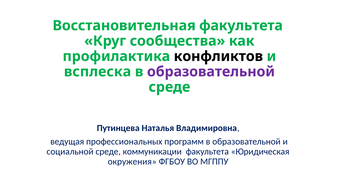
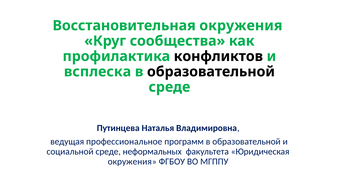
Восстановительная факультета: факультета -> окружения (241, 25)
образовательной colour: purple -> black (211, 71)
профессиональных: профессиональных -> профессиональное (124, 141)
коммуникации: коммуникации -> неформальных (152, 151)
